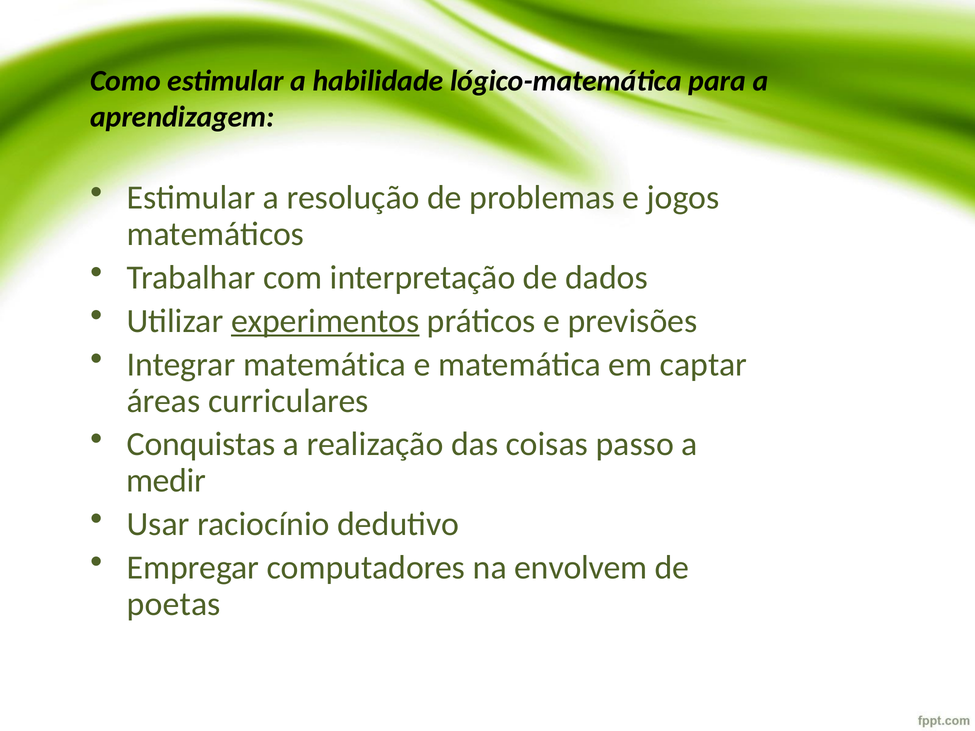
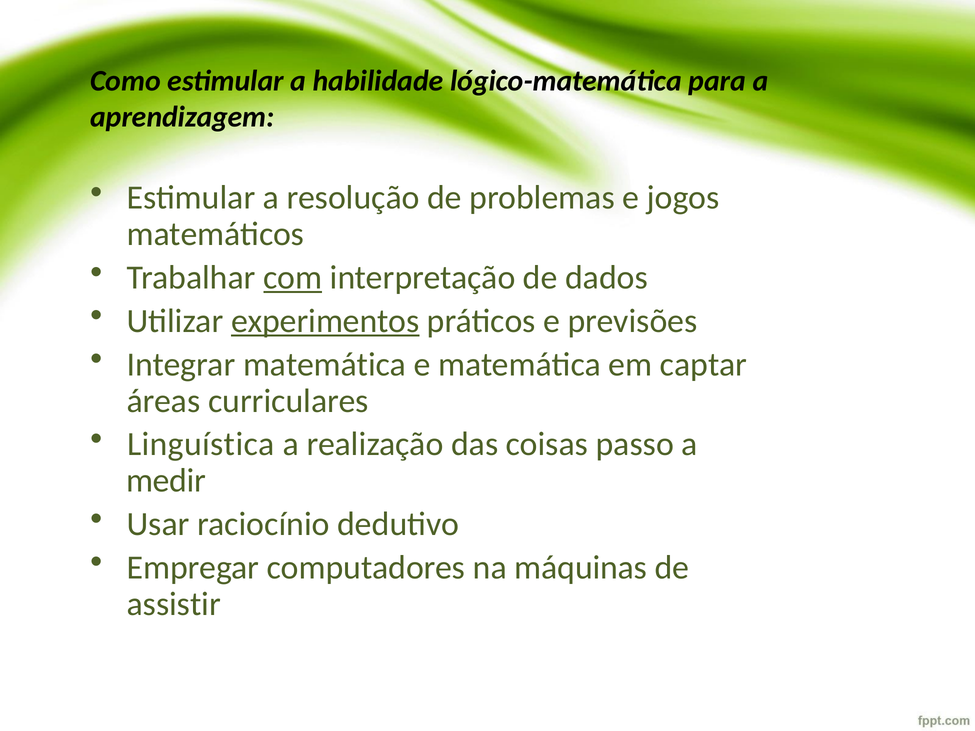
com underline: none -> present (293, 278)
Conquistas: Conquistas -> Linguística (201, 444)
envolvem: envolvem -> máquinas (581, 568)
poetas: poetas -> assistir (174, 604)
